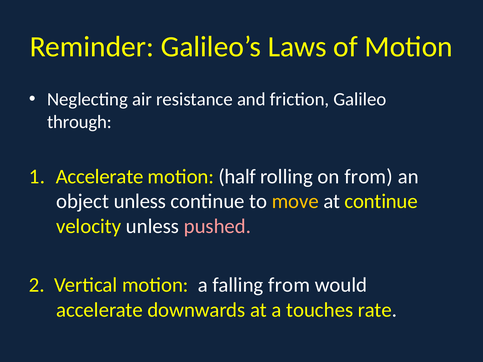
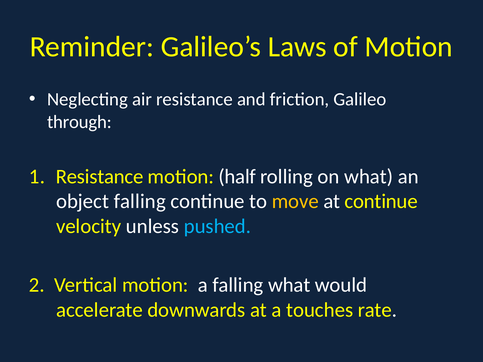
Accelerate: Accelerate -> Resistance (100, 177)
on from: from -> what (369, 177)
object unless: unless -> falling (140, 202)
pushed colour: pink -> light blue (217, 227)
falling from: from -> what (289, 285)
